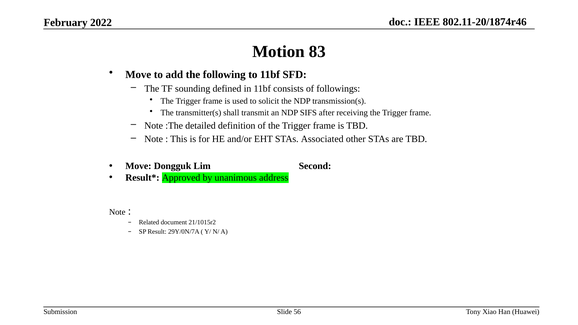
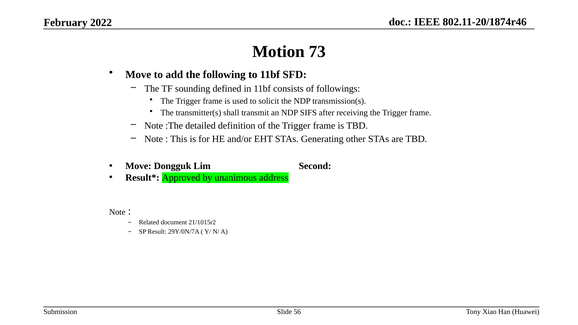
83: 83 -> 73 (317, 52)
Associated: Associated -> Generating (322, 139)
